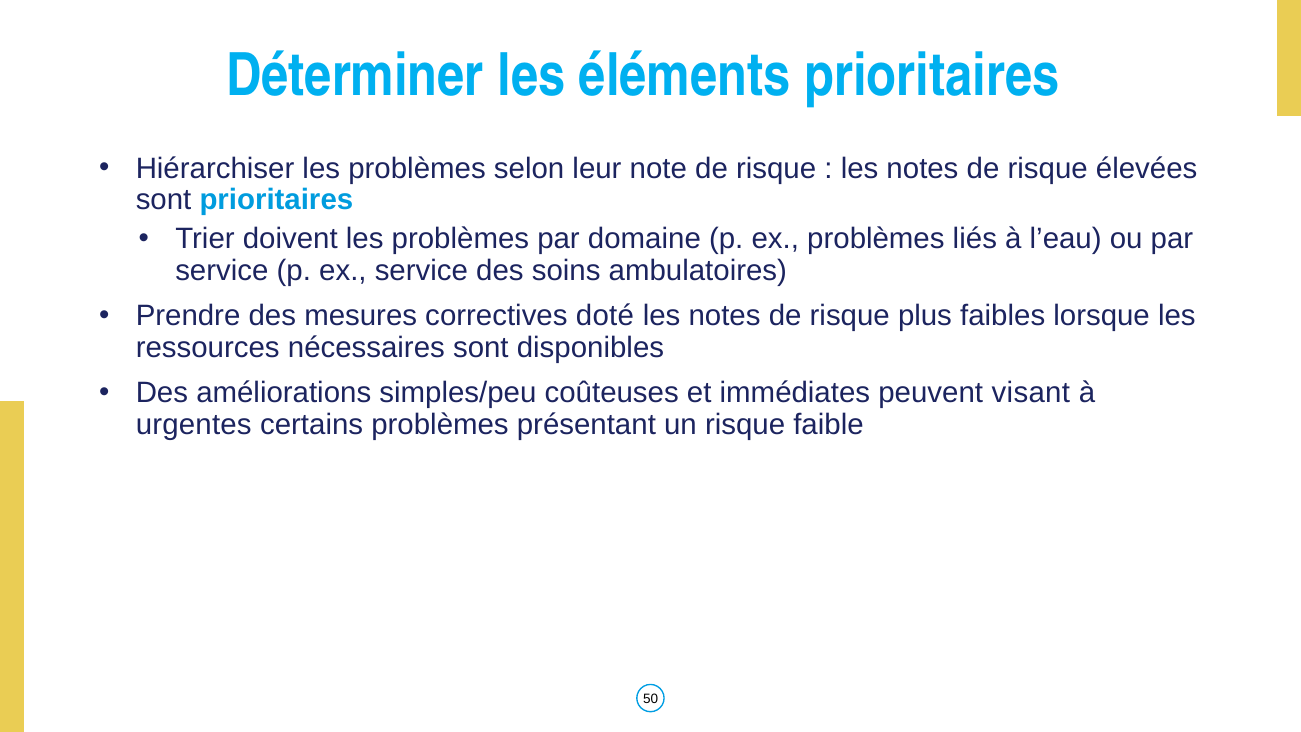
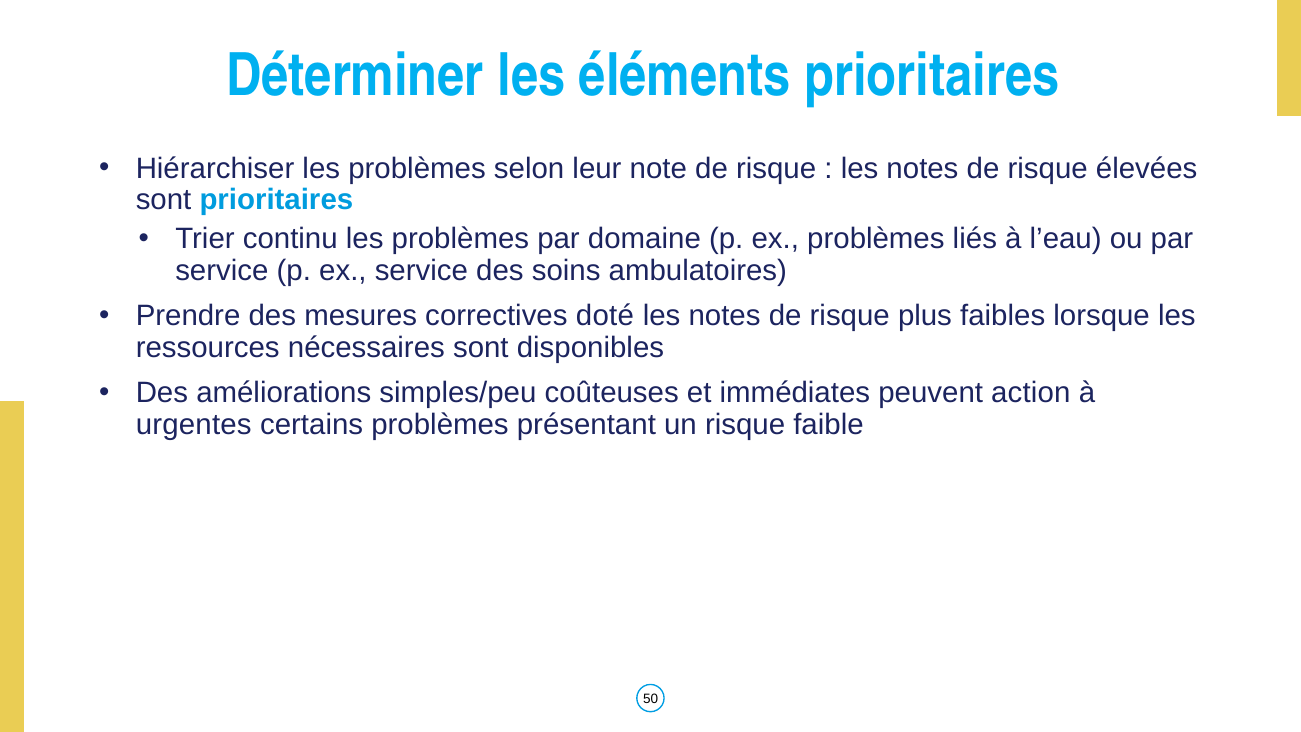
doivent: doivent -> continu (290, 239)
visant: visant -> action (1031, 393)
